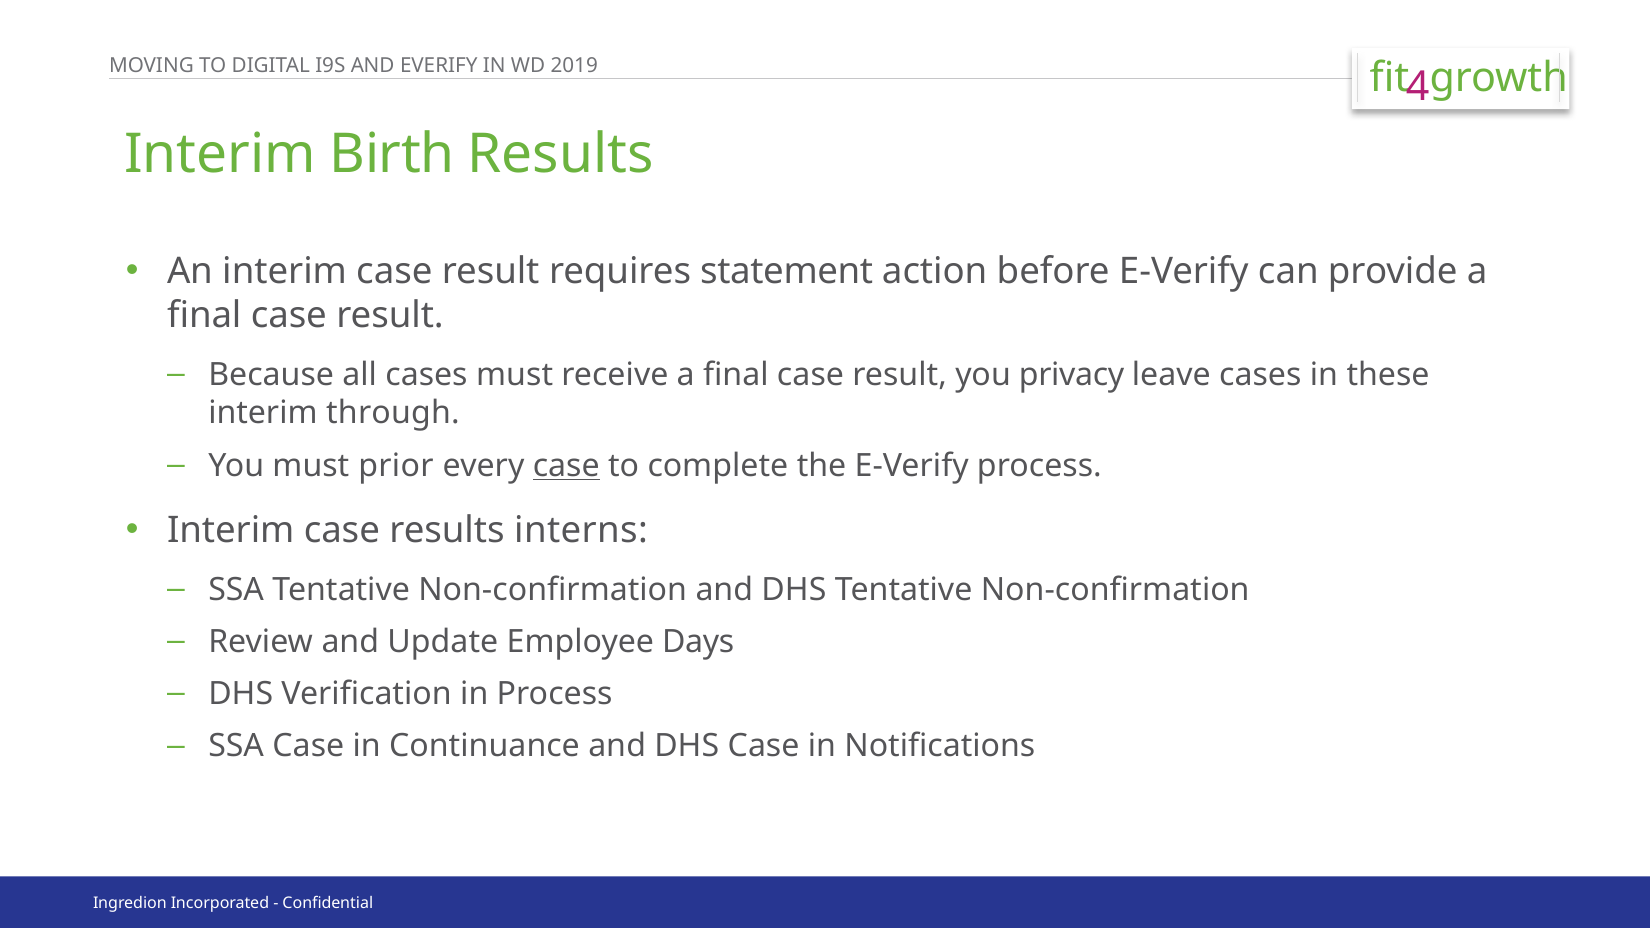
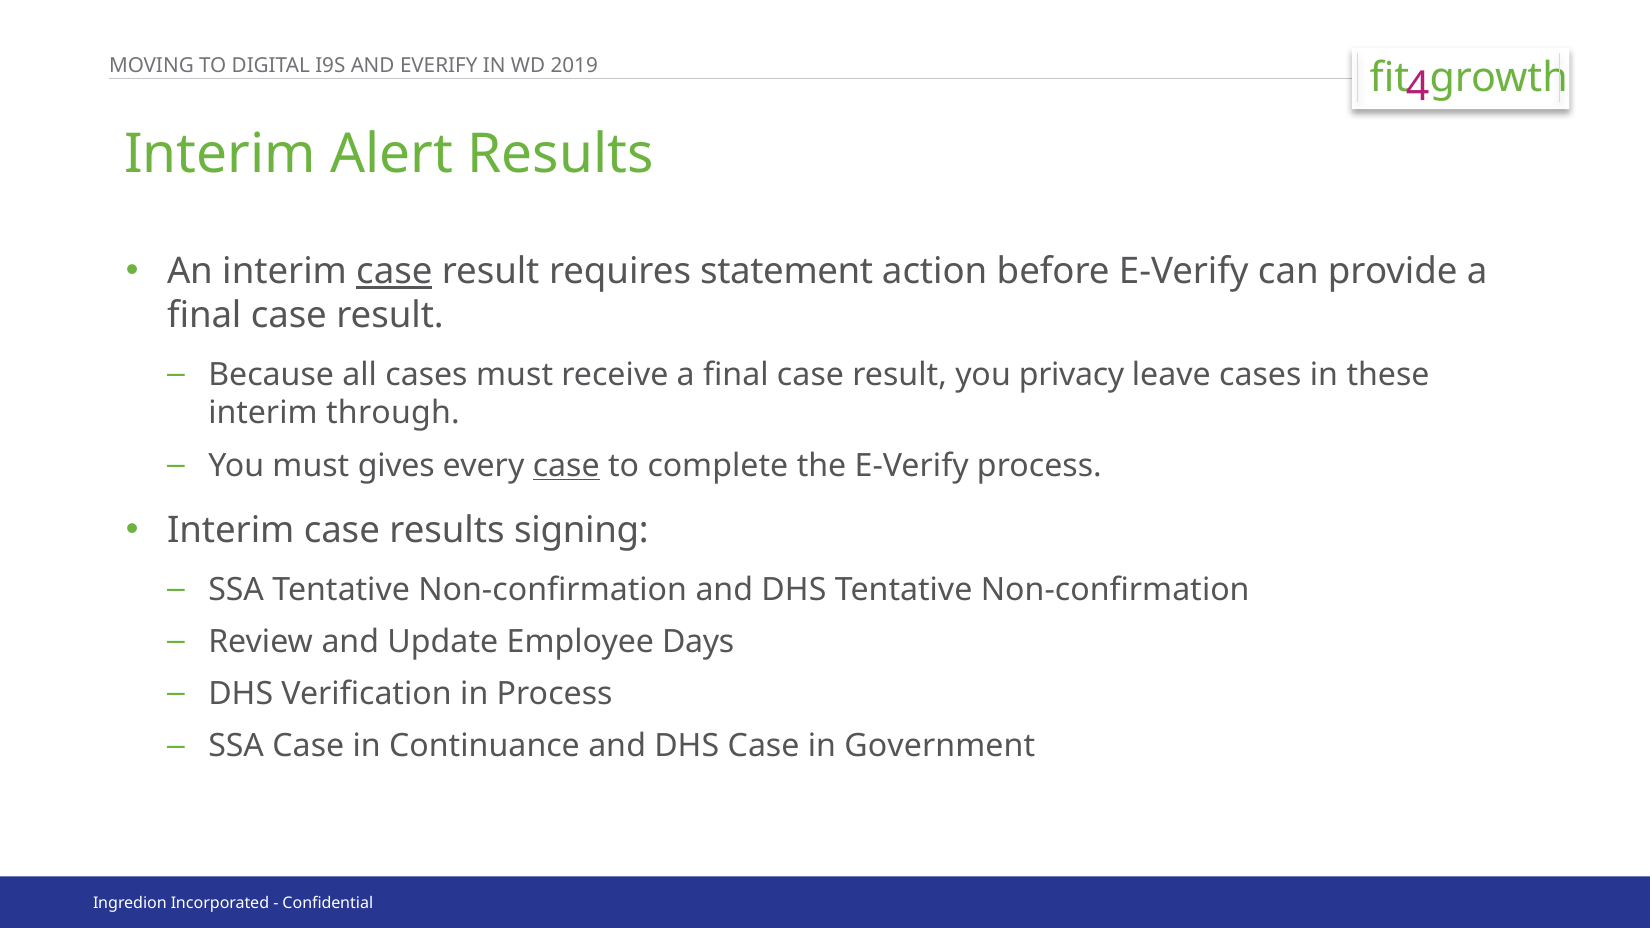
Birth: Birth -> Alert (392, 154)
case underline: none -> present (394, 272)
prior: prior -> gives (396, 466)
interns: interns -> signing (581, 530)
Notifications: Notifications -> Government (940, 746)
